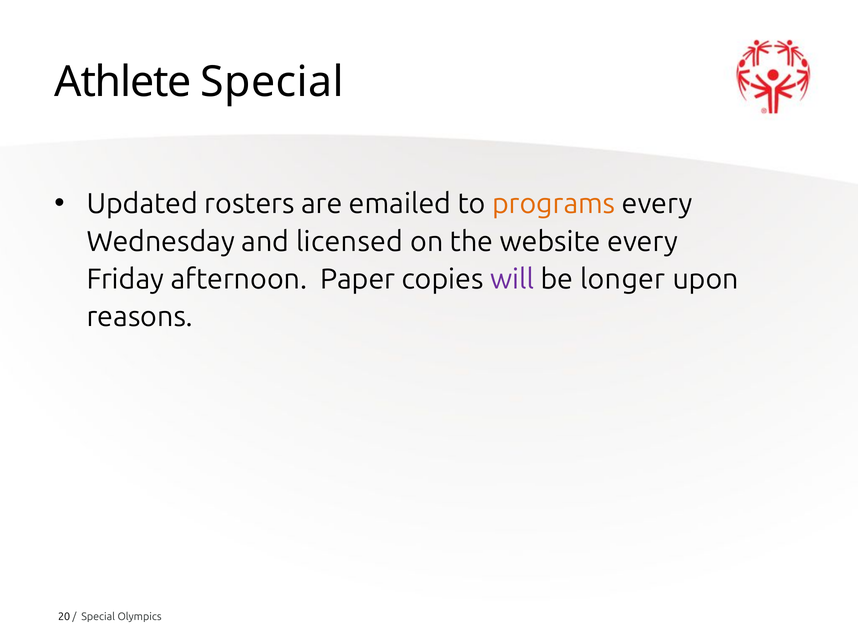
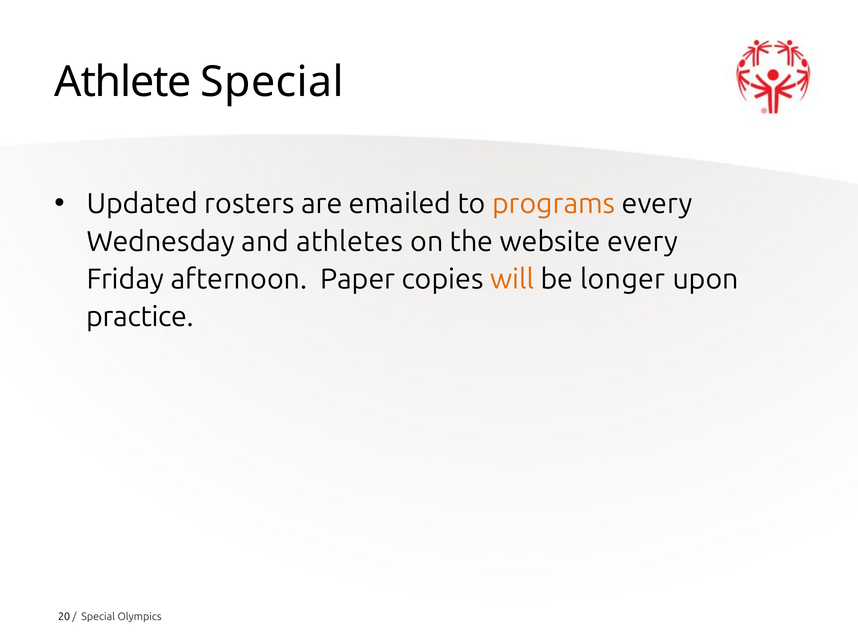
licensed: licensed -> athletes (350, 242)
will colour: purple -> orange (512, 280)
reasons: reasons -> practice (140, 317)
